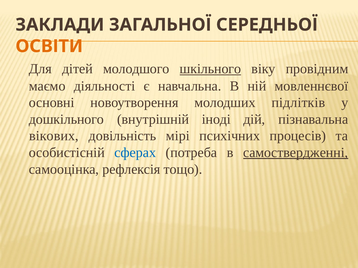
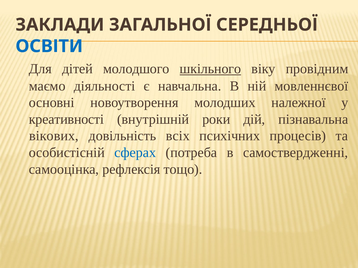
ОСВІТИ colour: orange -> blue (49, 46)
підлітків: підлітків -> належної (299, 103)
дошкільного: дошкільного -> креативності (66, 119)
іноді: іноді -> роки (216, 119)
мірі: мірі -> всіх (178, 136)
самоствердженні underline: present -> none (296, 153)
